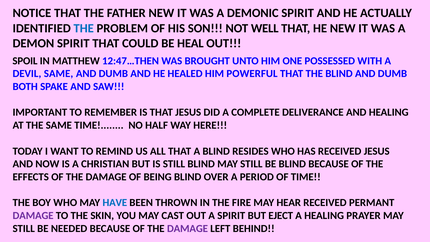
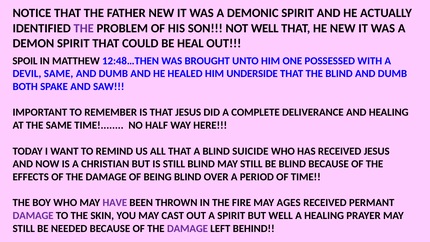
THE colour: blue -> purple (84, 28)
12:47…THEN: 12:47…THEN -> 12:48…THEN (131, 61)
POWERFUL: POWERFUL -> UNDERSIDE (252, 74)
RESIDES: RESIDES -> SUICIDE (250, 151)
HAVE colour: blue -> purple (115, 203)
HEAR: HEAR -> AGES (289, 203)
BUT EJECT: EJECT -> WELL (281, 216)
